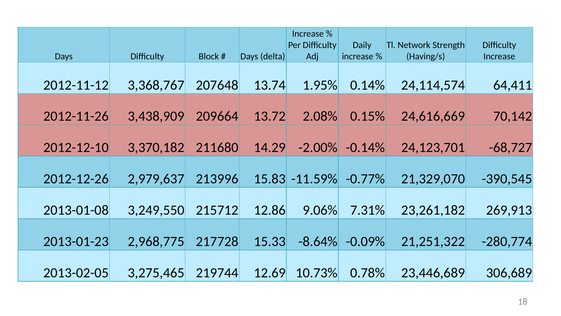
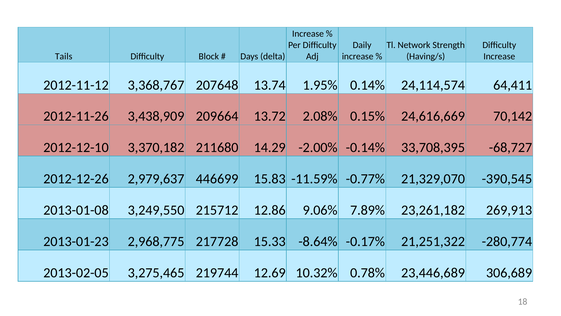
Days: Days -> Tails (64, 56)
24,123,701: 24,123,701 -> 33,708,395 (433, 147)
213996: 213996 -> 446699 (217, 179)
7.31%: 7.31% -> 7.89% (368, 210)
-0.09%: -0.09% -> -0.17% (365, 241)
10.73%: 10.73% -> 10.32% (317, 273)
